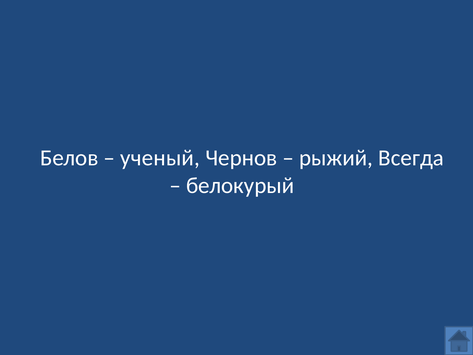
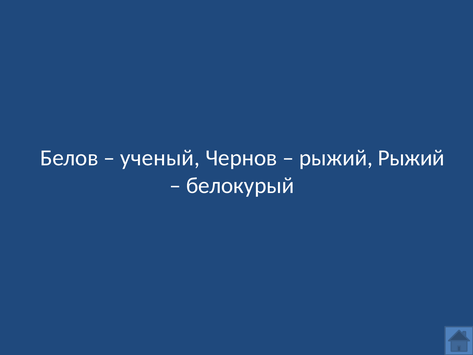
рыжий Всегда: Всегда -> Рыжий (411, 158)
